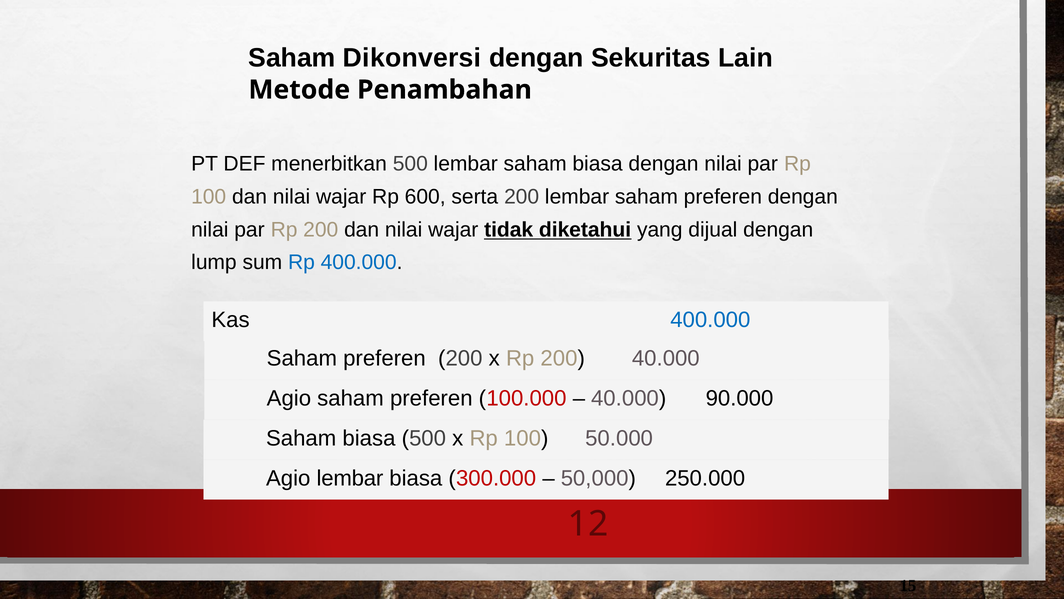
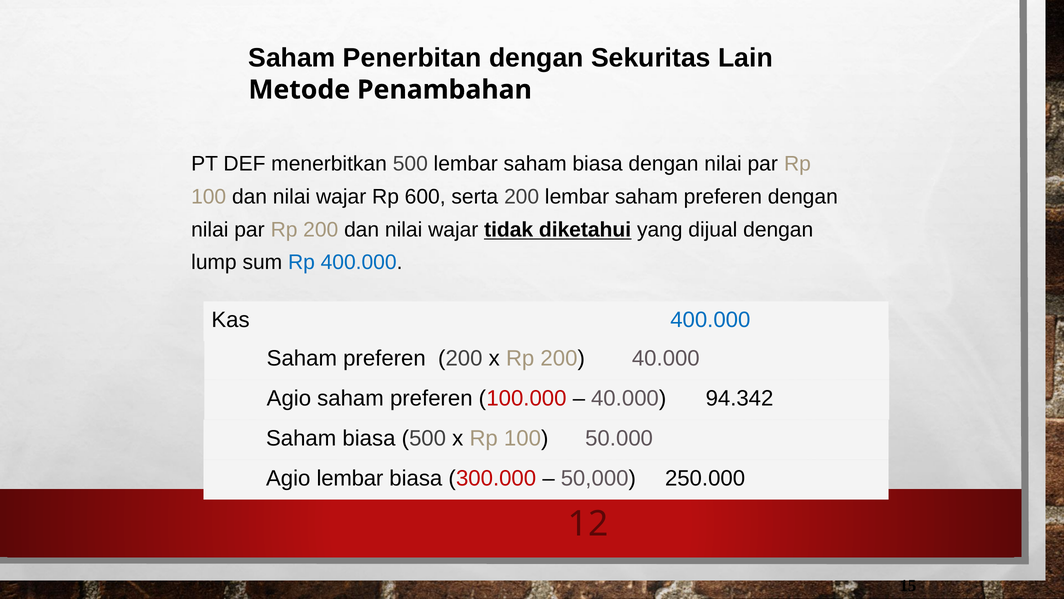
Dikonversi: Dikonversi -> Penerbitan (412, 58)
90.000: 90.000 -> 94.342 (739, 398)
